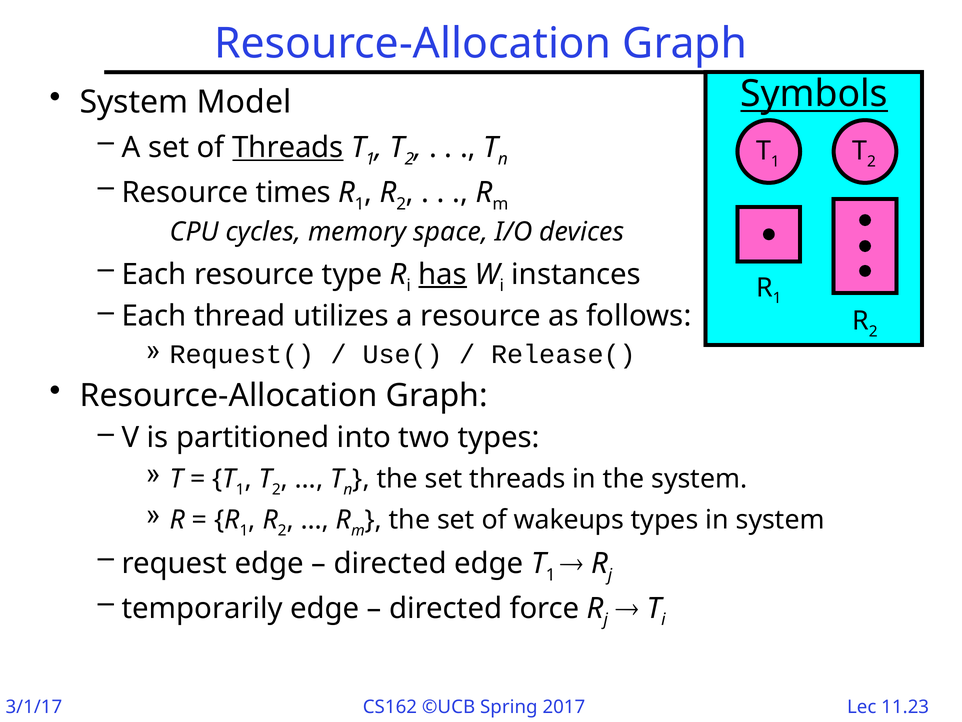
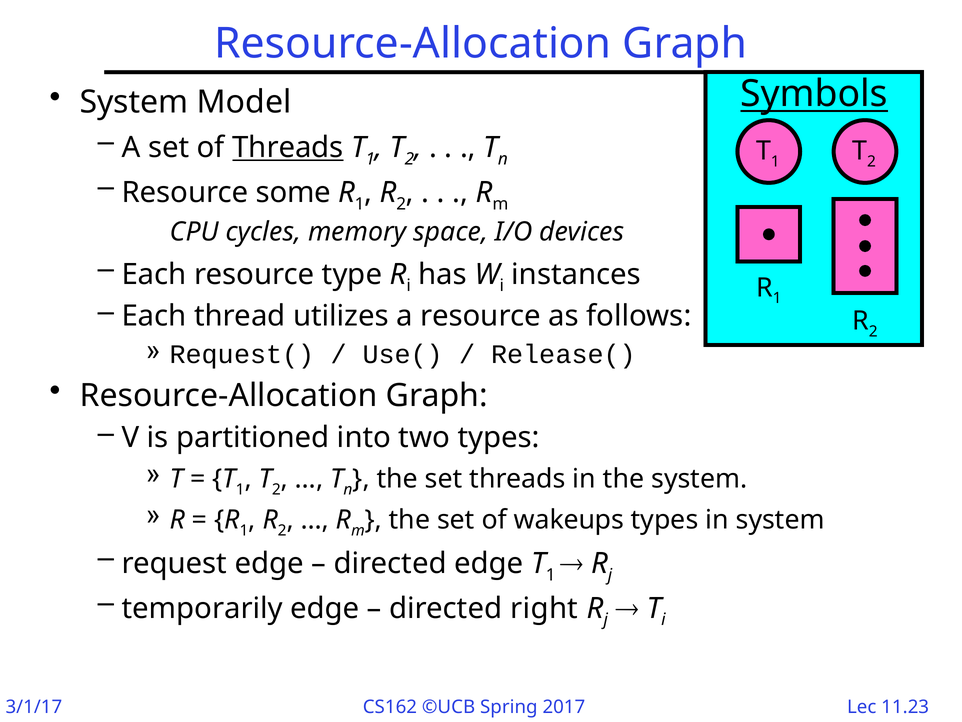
times: times -> some (293, 192)
has underline: present -> none (443, 274)
force: force -> right (544, 608)
